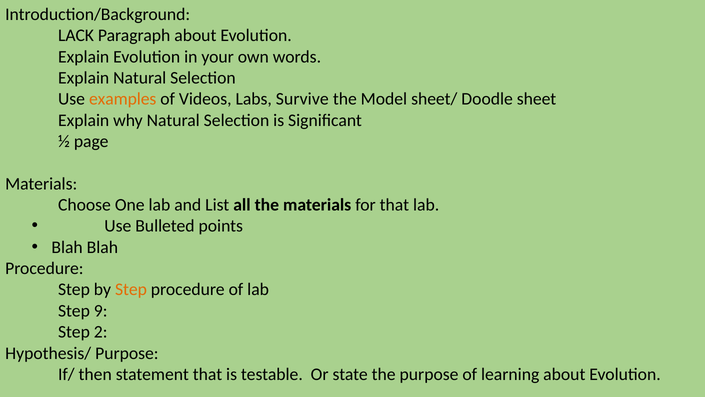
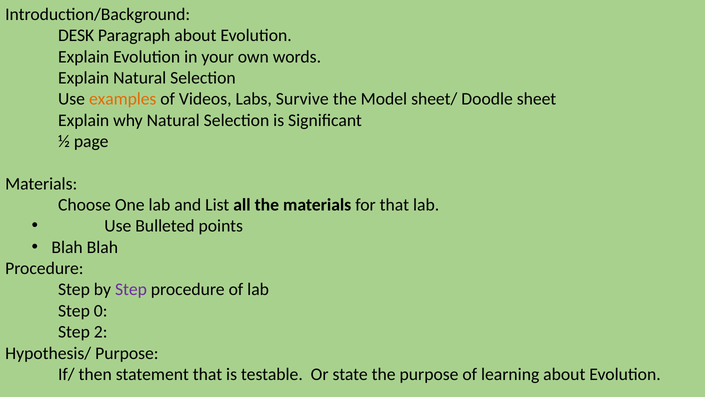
LACK: LACK -> DESK (76, 36)
Step colour: orange -> purple (131, 289)
9: 9 -> 0 (101, 310)
